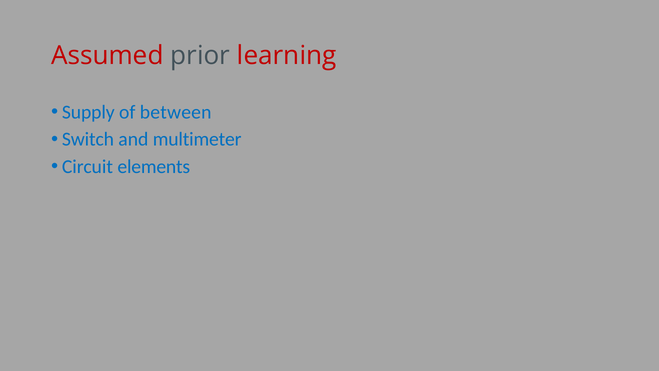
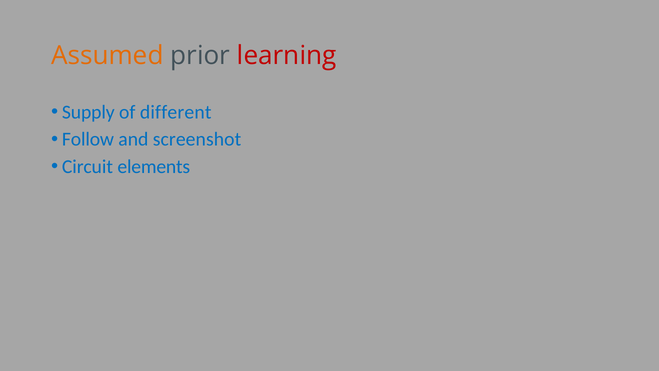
Assumed colour: red -> orange (107, 55)
between: between -> different (176, 112)
Switch: Switch -> Follow (88, 139)
multimeter: multimeter -> screenshot (197, 139)
